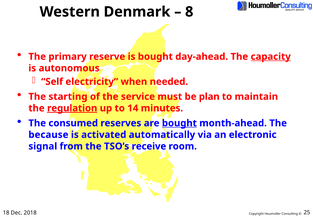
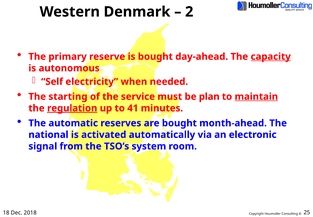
8: 8 -> 2 (189, 12)
maintain underline: none -> present (256, 96)
14: 14 -> 41 (133, 108)
consumed: consumed -> automatic (73, 123)
bought underline: present -> none (179, 123)
because: because -> national (48, 135)
receive: receive -> system (149, 146)
